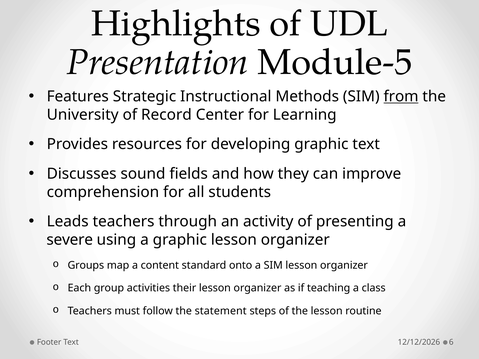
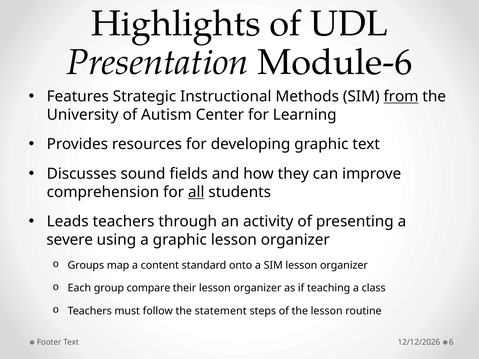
Module-5: Module-5 -> Module-6 (335, 62)
Record: Record -> Autism (166, 115)
all underline: none -> present (196, 192)
activities: activities -> compare (148, 288)
